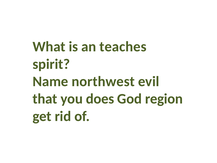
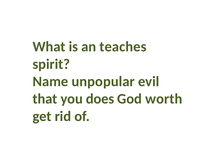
northwest: northwest -> unpopular (103, 81)
region: region -> worth (164, 99)
